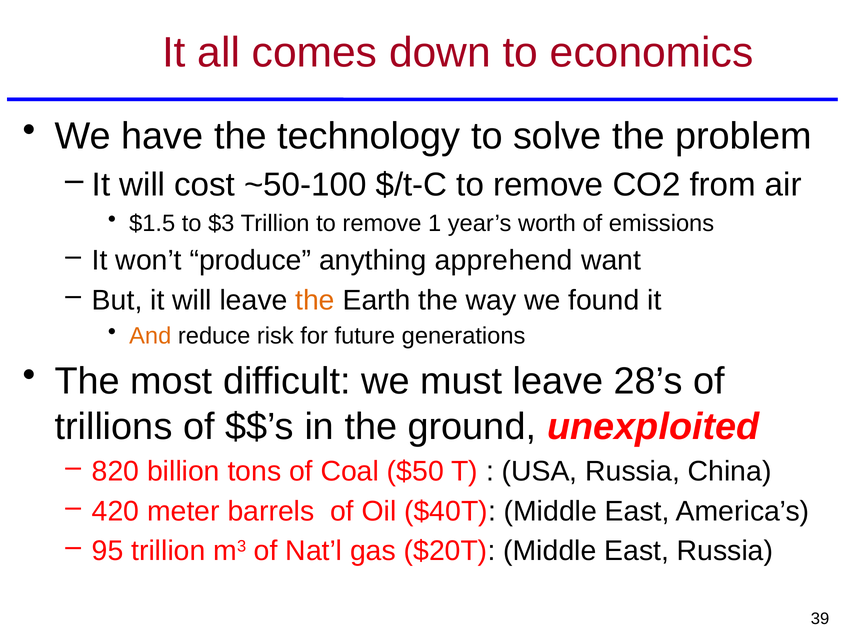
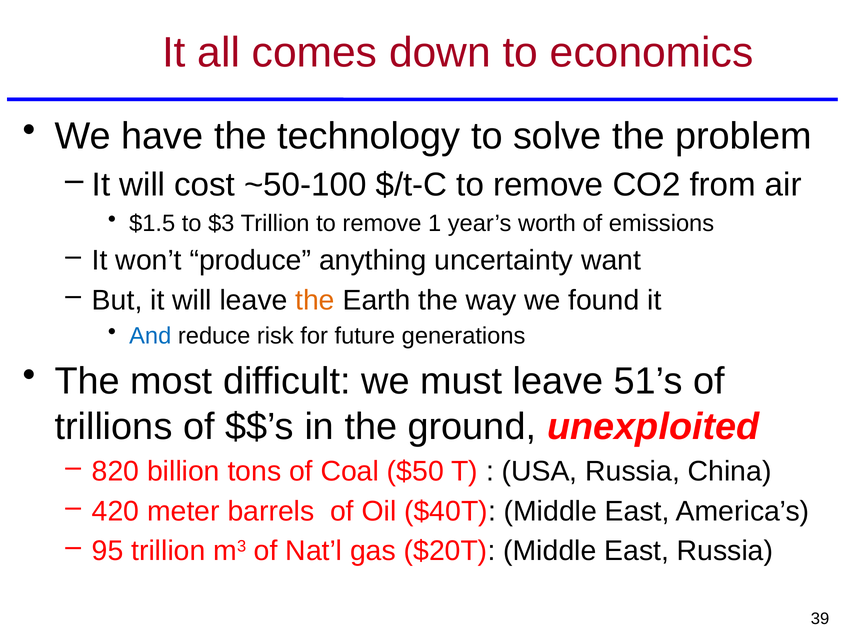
apprehend: apprehend -> uncertainty (504, 260)
And colour: orange -> blue (150, 336)
28’s: 28’s -> 51’s (648, 381)
